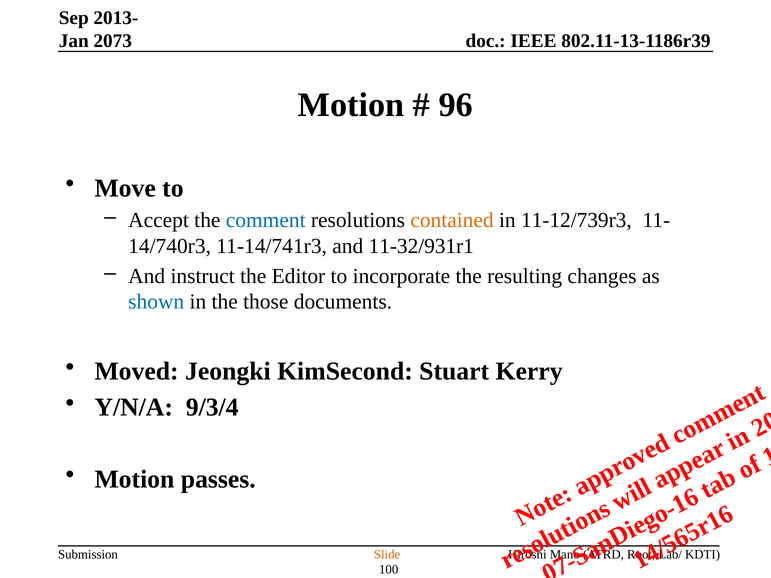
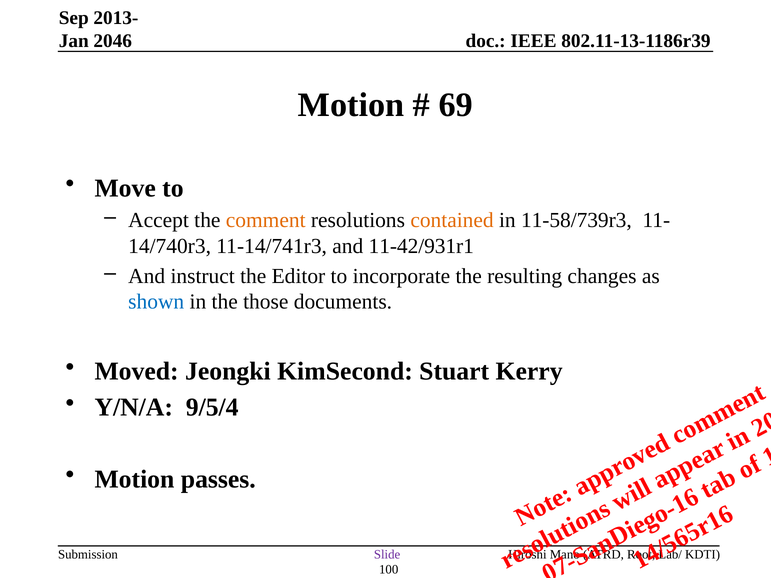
2073: 2073 -> 2046 (113, 41)
96: 96 -> 69 (456, 105)
comment colour: blue -> orange (266, 220)
11-12/739r3: 11-12/739r3 -> 11-58/739r3 (576, 220)
11-32/931r1: 11-32/931r1 -> 11-42/931r1 (421, 246)
9/3/4: 9/3/4 -> 9/5/4 (212, 407)
Slide colour: orange -> purple (387, 555)
